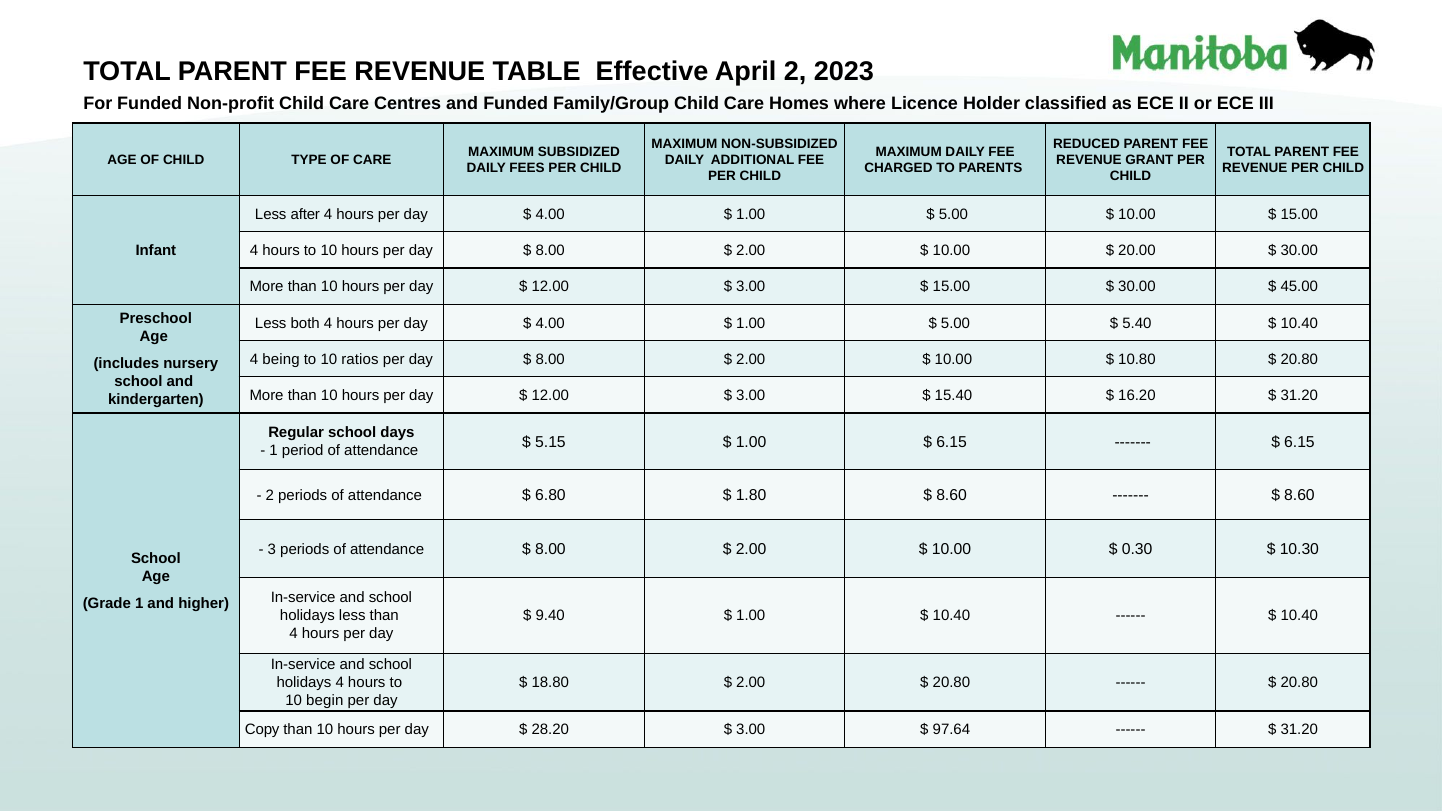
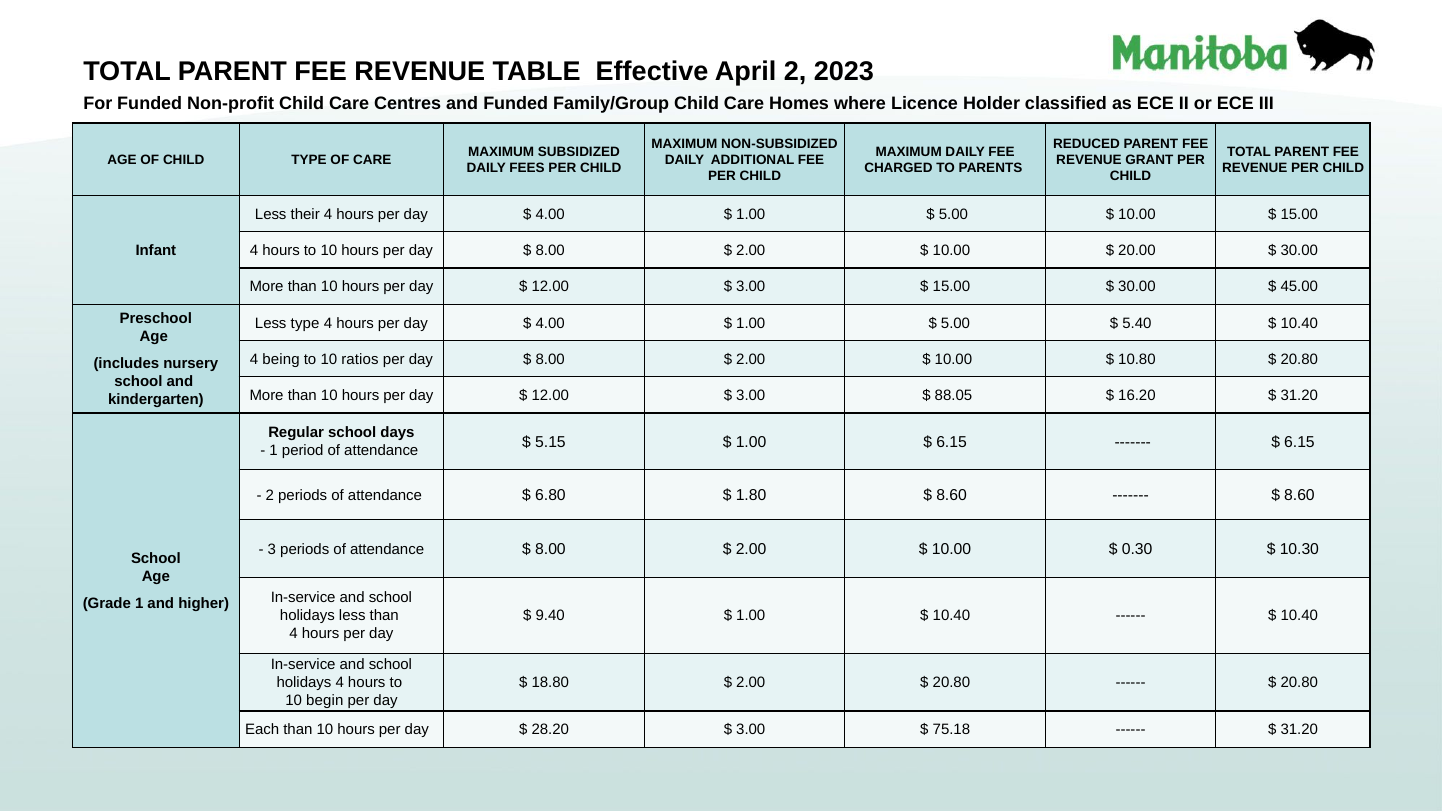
after: after -> their (305, 214)
Less both: both -> type (305, 323)
15.40: 15.40 -> 88.05 (953, 396)
Copy: Copy -> Each (262, 730)
97.64: 97.64 -> 75.18 (951, 730)
